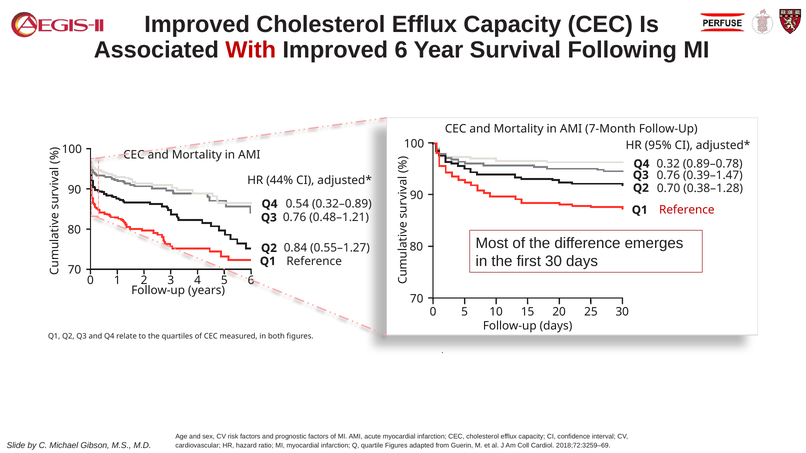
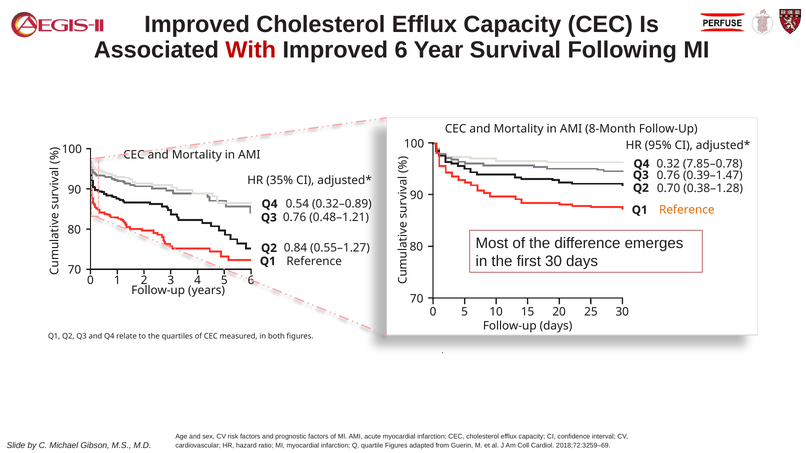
7-Month: 7-Month -> 8-Month (611, 129)
0.89–0.78: 0.89–0.78 -> 7.85–0.78 (713, 164)
44%: 44% -> 35% (280, 180)
Reference colour: red -> orange (687, 210)
